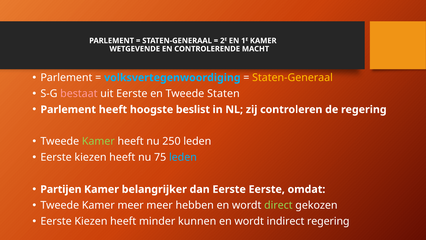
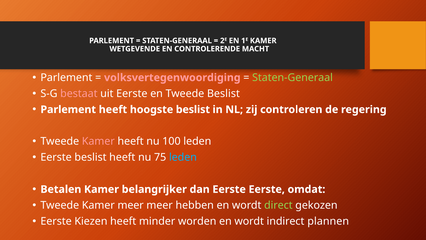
volksvertegenwoordiging colour: light blue -> pink (172, 78)
Staten-Generaal colour: yellow -> light green (293, 78)
Tweede Staten: Staten -> Beslist (223, 93)
Kamer colour: light green -> pink (98, 141)
250: 250 -> 100 (171, 141)
kiezen: kiezen -> beslist (91, 157)
Partijen: Partijen -> Betalen (61, 189)
kunnen: kunnen -> worden (197, 221)
indirect regering: regering -> plannen (328, 221)
